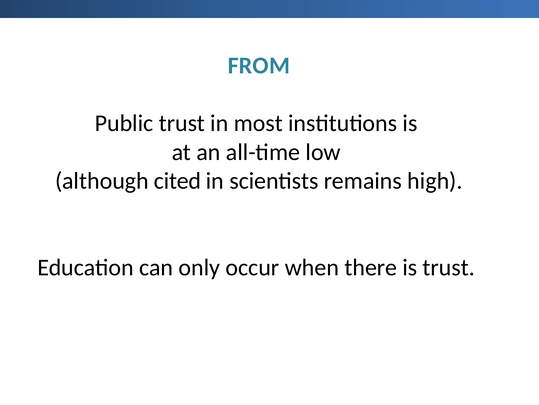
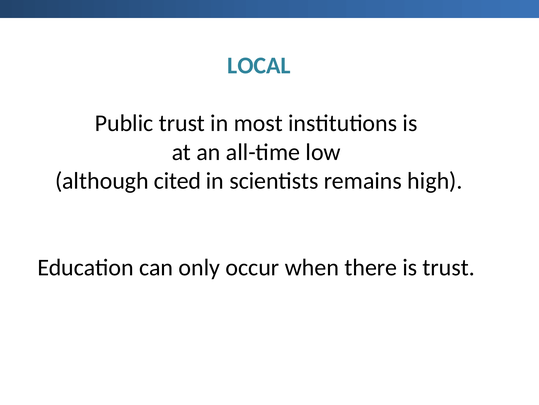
FROM: FROM -> LOCAL (259, 66)
